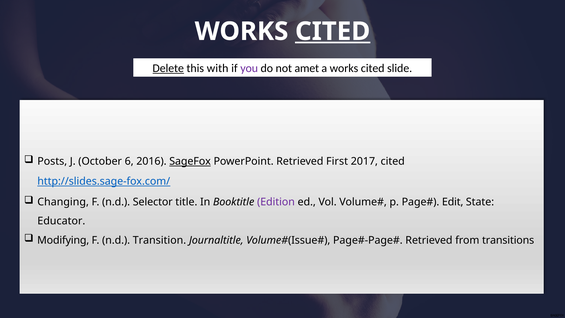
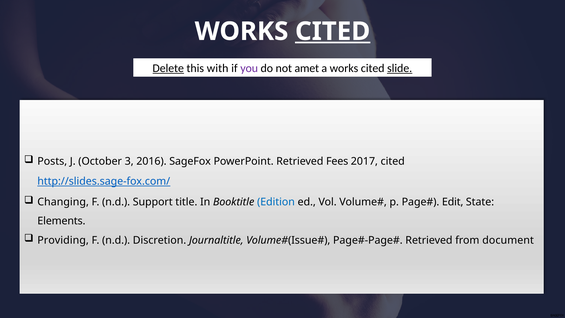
slide underline: none -> present (400, 68)
6: 6 -> 3 (129, 161)
SageFox underline: present -> none (190, 161)
First: First -> Fees (337, 161)
Selector: Selector -> Support (153, 202)
Edition colour: purple -> blue (276, 202)
Educator: Educator -> Elements (61, 221)
Modifying: Modifying -> Providing (63, 240)
Transition: Transition -> Discretion (159, 240)
transitions: transitions -> document (508, 240)
